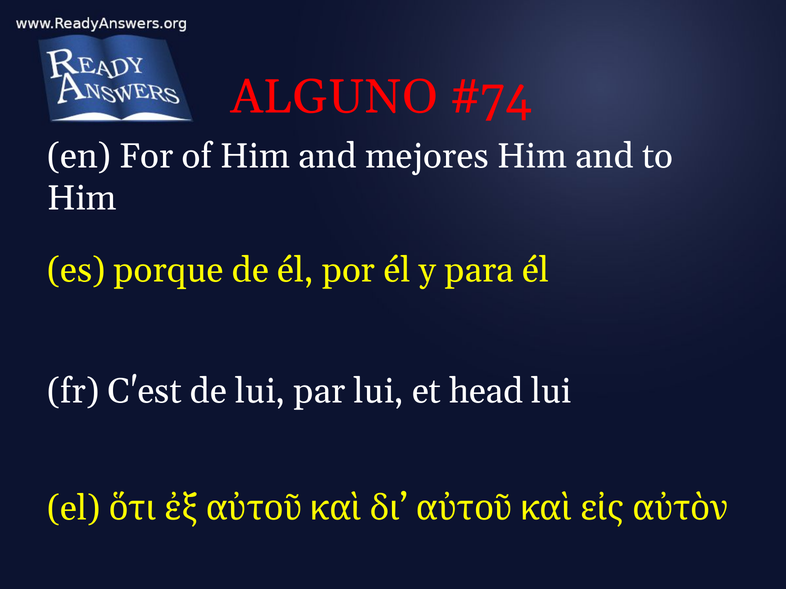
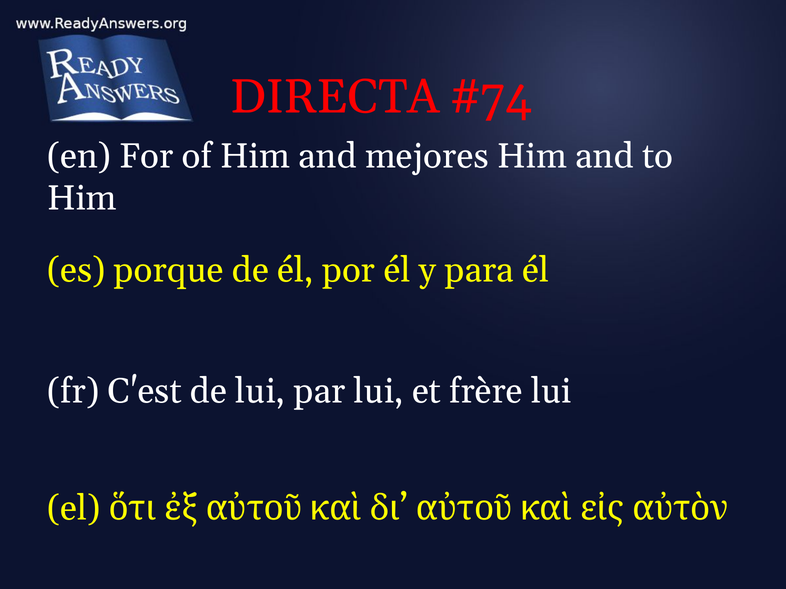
ALGUNO: ALGUNO -> DIRECTA (335, 97)
head: head -> frère (486, 392)
